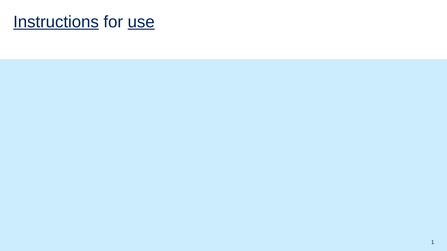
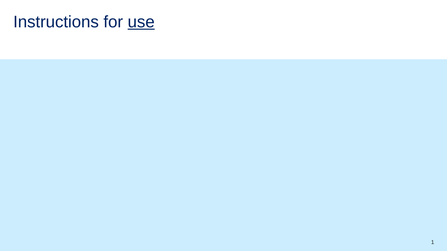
Instructions underline: present -> none (56, 22)
